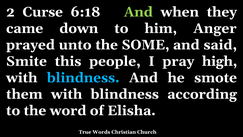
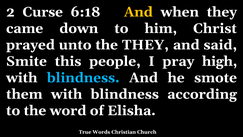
And colour: light green -> yellow (138, 12)
Anger: Anger -> Christ (215, 28)
the SOME: SOME -> THEY (145, 45)
